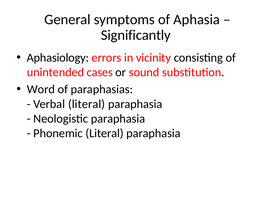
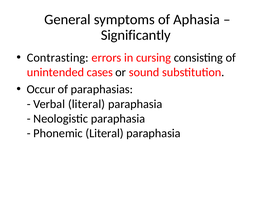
Aphasiology: Aphasiology -> Contrasting (58, 58)
vicinity: vicinity -> cursing (154, 58)
Word: Word -> Occur (41, 89)
